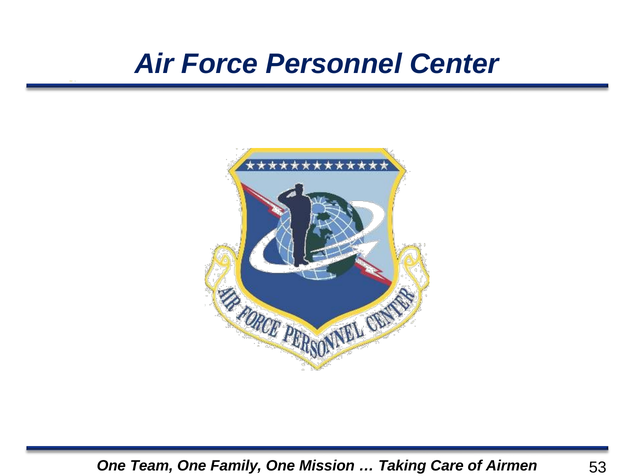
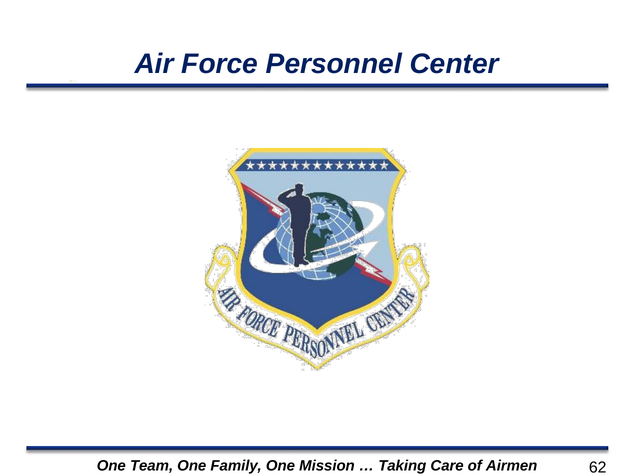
53: 53 -> 62 (598, 467)
